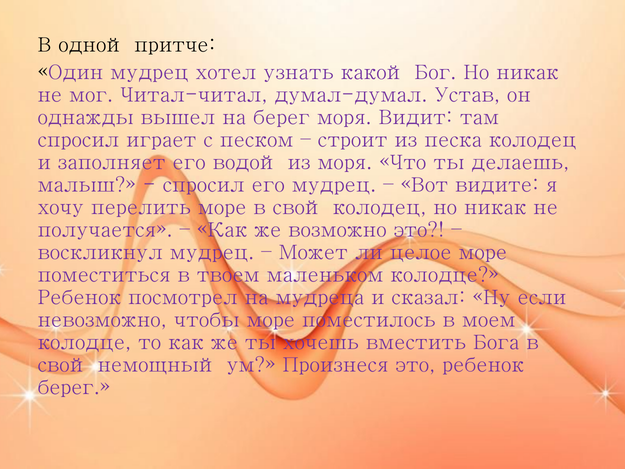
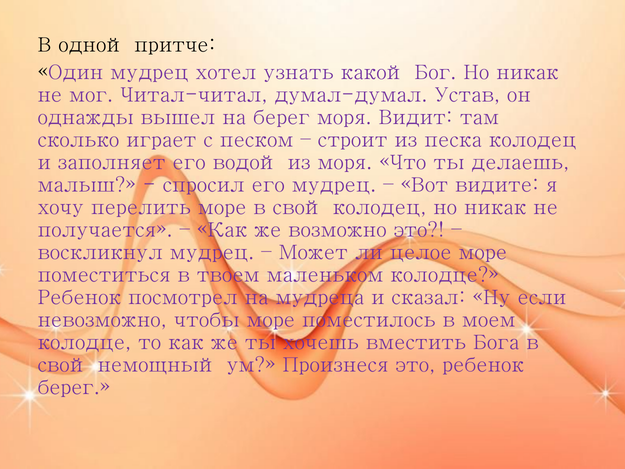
спросил: спросил -> сколько (78, 140)
